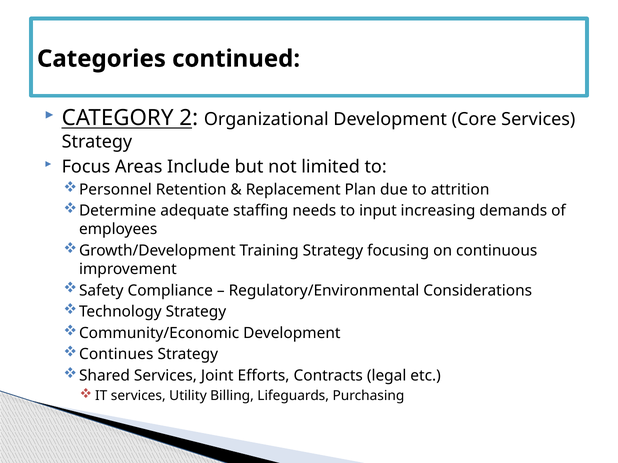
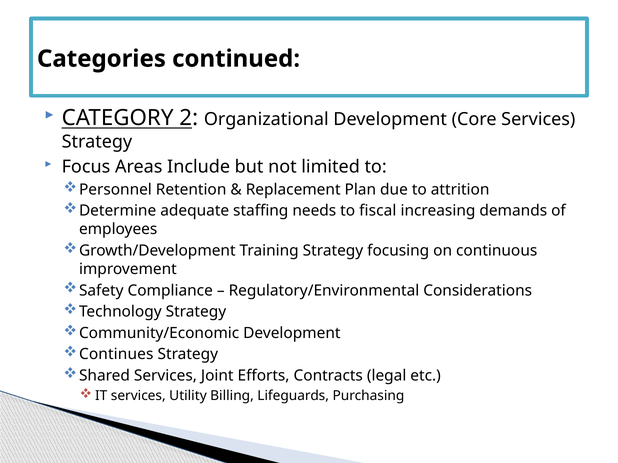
input: input -> fiscal (378, 211)
